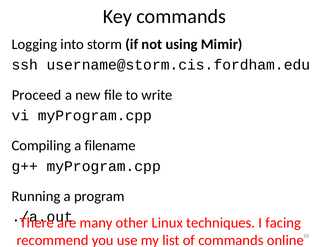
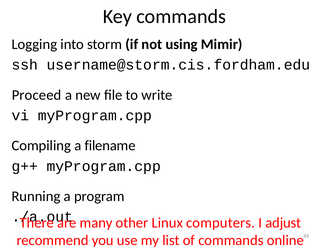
techniques: techniques -> computers (221, 223)
facing: facing -> adjust (283, 223)
